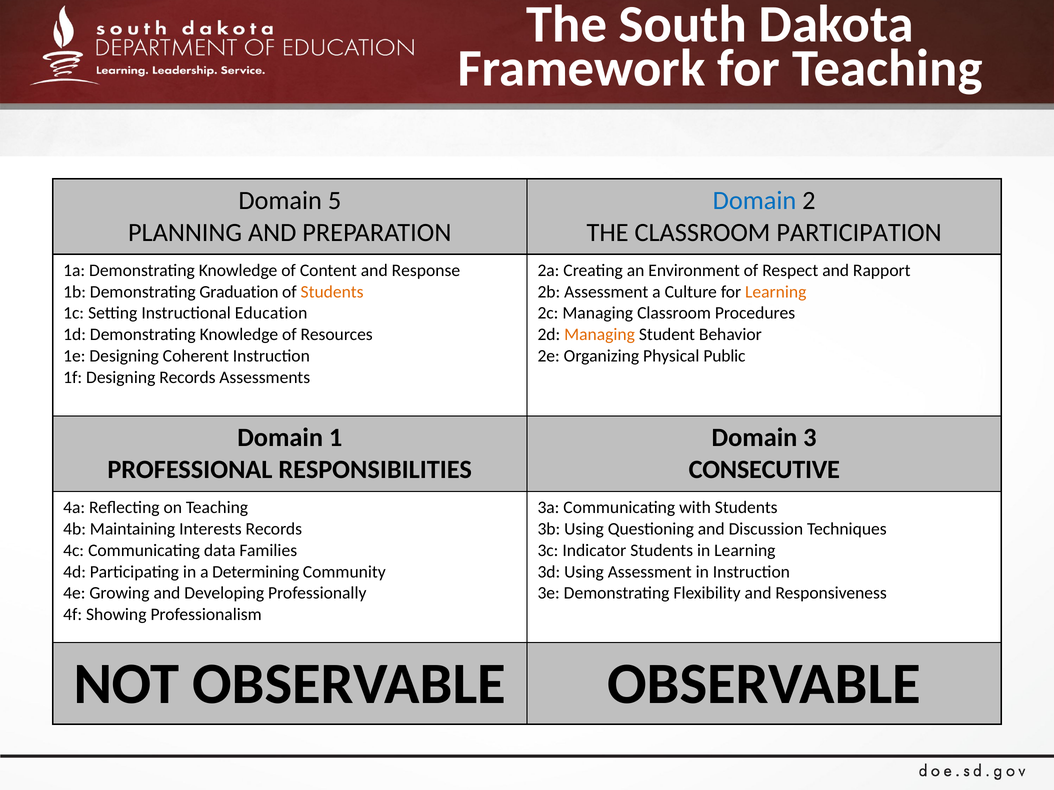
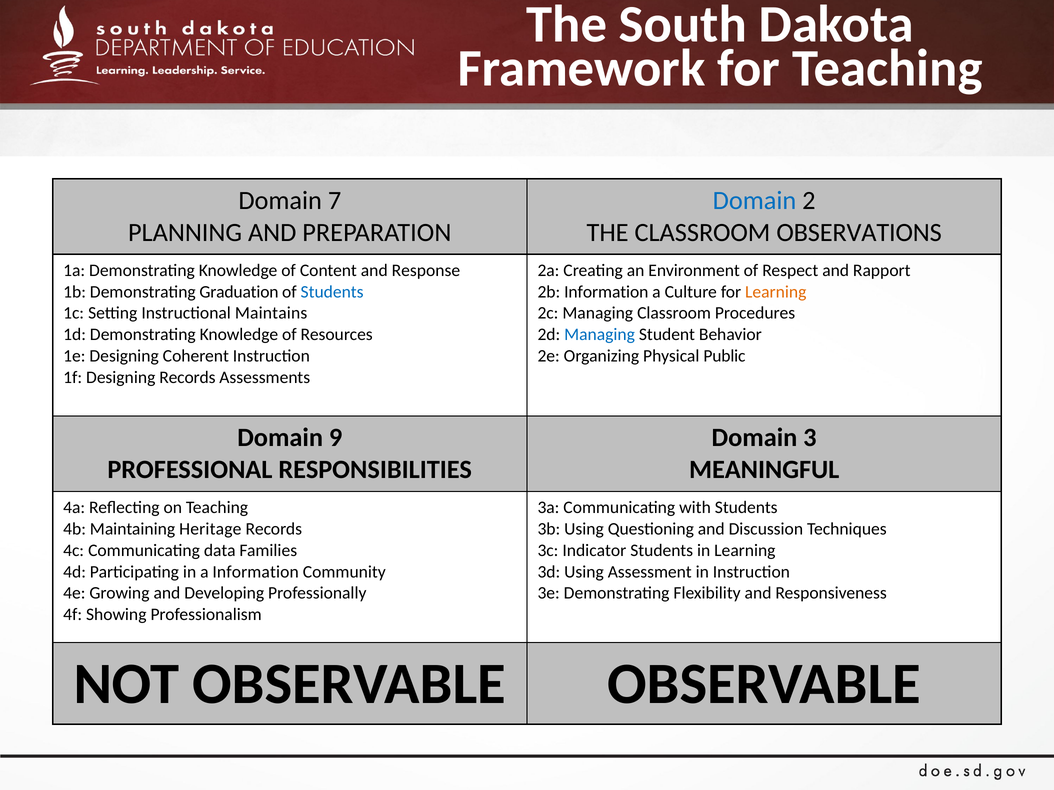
5: 5 -> 7 (335, 200)
PARTICIPATION: PARTICIPATION -> OBSERVATIONS (859, 233)
Students colour: orange -> blue (332, 292)
2b Assessment: Assessment -> Information (606, 292)
Education: Education -> Maintains (271, 313)
Managing colour: orange -> blue (600, 335)
1: 1 -> 9 (336, 438)
CONSECUTIVE: CONSECUTIVE -> MEANINGFUL (764, 470)
Interests: Interests -> Heritage (210, 529)
a Determining: Determining -> Information (256, 572)
